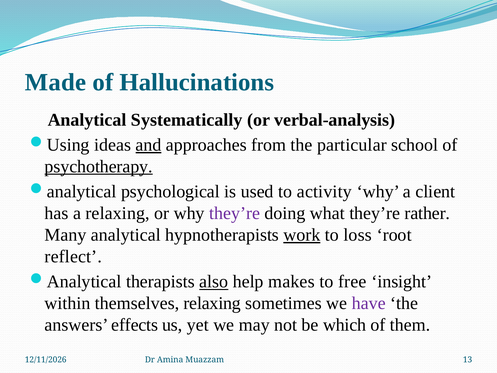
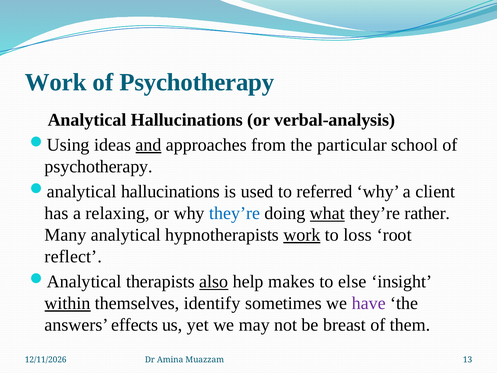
Made: Made -> Work (56, 82)
Hallucinations: Hallucinations -> Psychotherapy (197, 82)
Analytical Systematically: Systematically -> Hallucinations (187, 120)
psychotherapy underline: present -> none (99, 166)
psychological: psychological -> hallucinations (170, 192)
activity: activity -> referred (325, 192)
they’re colour: purple -> blue (235, 213)
what underline: none -> present (327, 213)
free: free -> else (352, 282)
within underline: none -> present (68, 303)
themselves relaxing: relaxing -> identify (212, 303)
which: which -> breast (345, 325)
